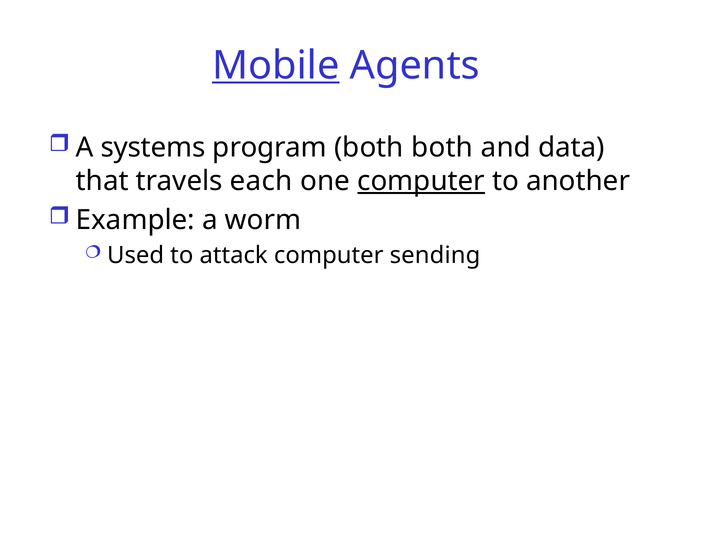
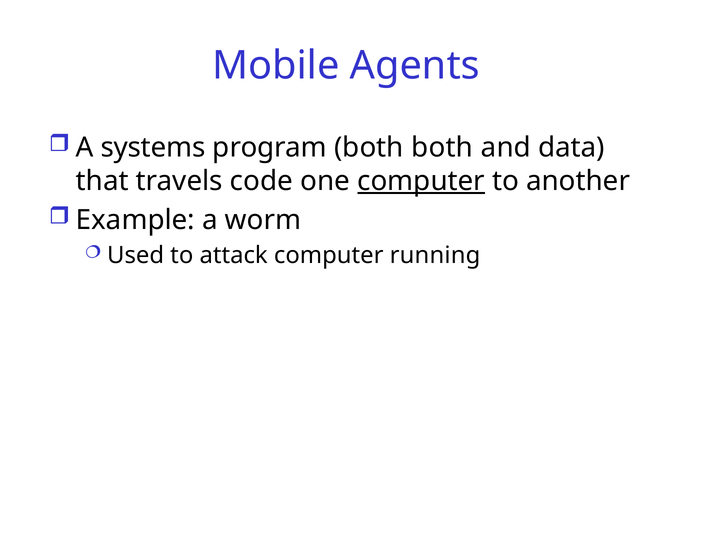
Mobile underline: present -> none (276, 65)
each: each -> code (261, 181)
sending: sending -> running (435, 256)
